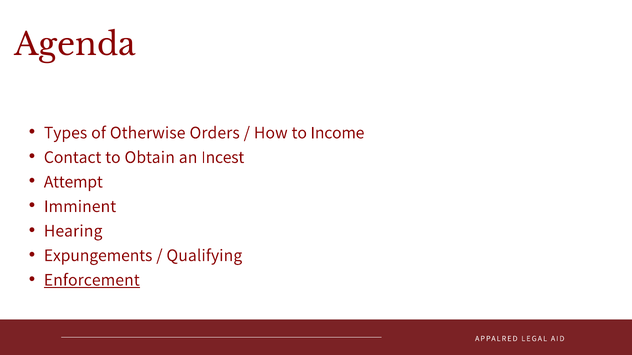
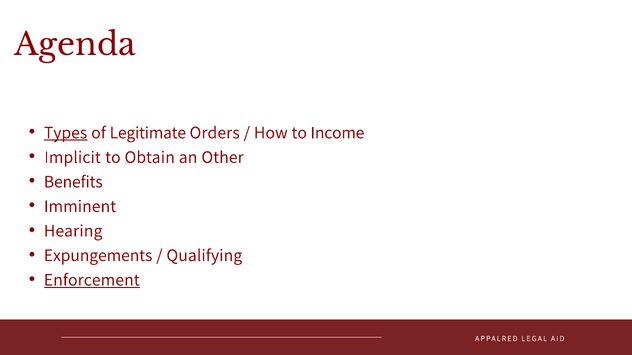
Types underline: none -> present (66, 133)
Otherwise: Otherwise -> Legitimate (148, 133)
Contact: Contact -> Implicit (72, 157)
Incest: Incest -> Other (223, 157)
Attempt: Attempt -> Benefits (73, 182)
